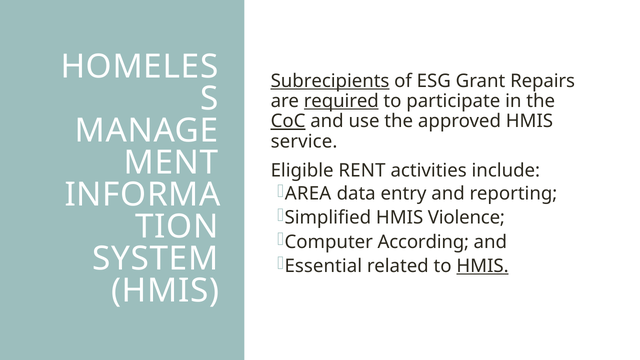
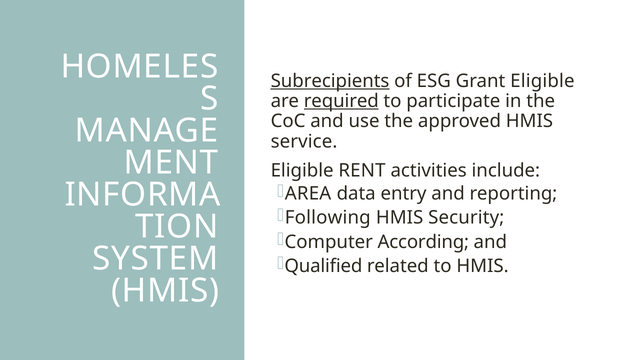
Grant Repairs: Repairs -> Eligible (542, 81)
CoC underline: present -> none (288, 121)
Simplified: Simplified -> Following (328, 218)
Violence: Violence -> Security (466, 218)
Essential: Essential -> Qualified (323, 266)
HMIS underline: present -> none (483, 266)
